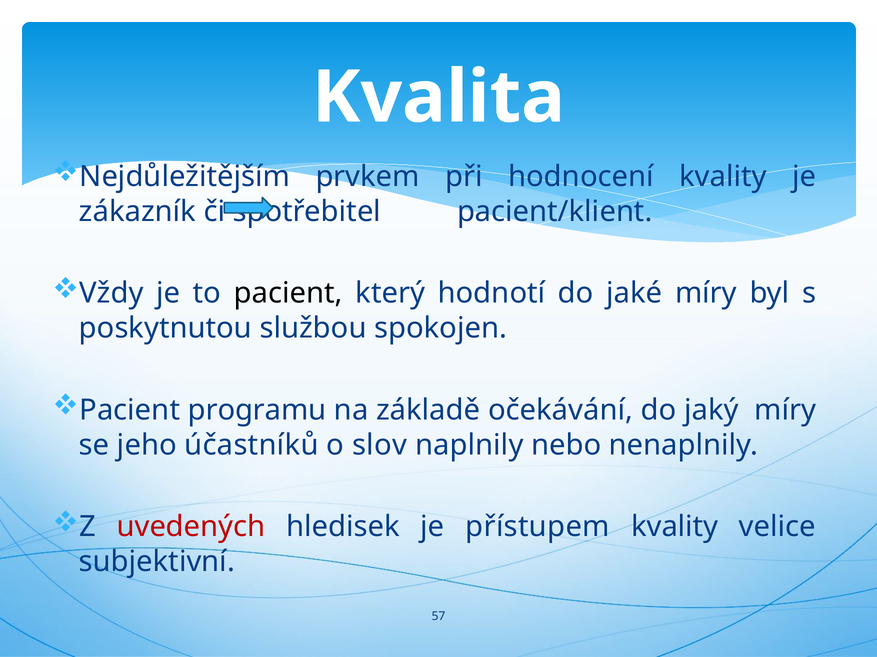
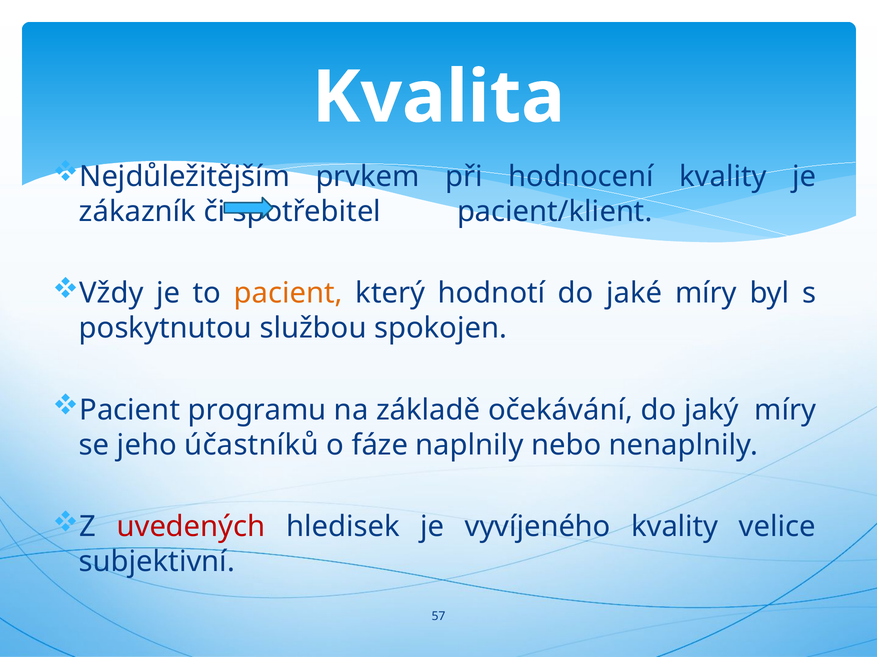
pacient colour: black -> orange (288, 294)
slov: slov -> fáze (380, 445)
přístupem: přístupem -> vyvíjeného (538, 527)
